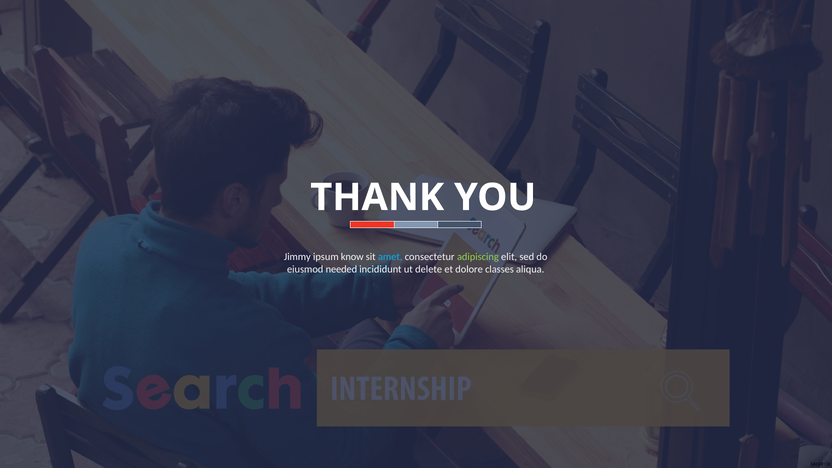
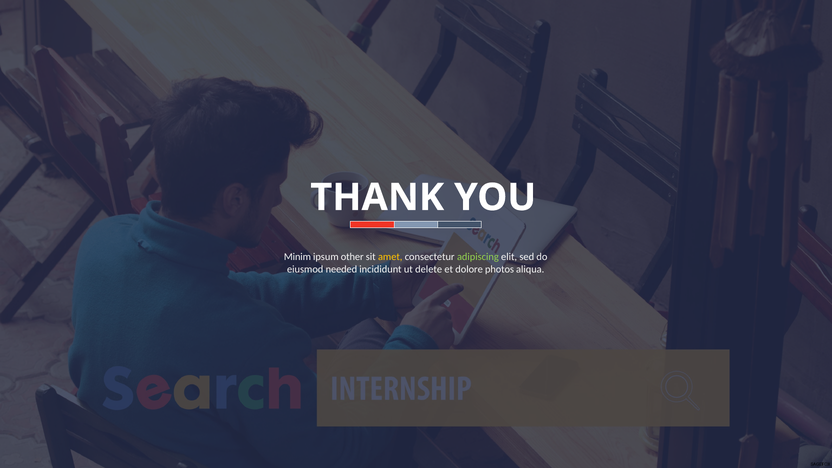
Jimmy: Jimmy -> Minim (297, 257)
know: know -> other (352, 257)
amet colour: light blue -> yellow (390, 257)
classes: classes -> photos (500, 269)
